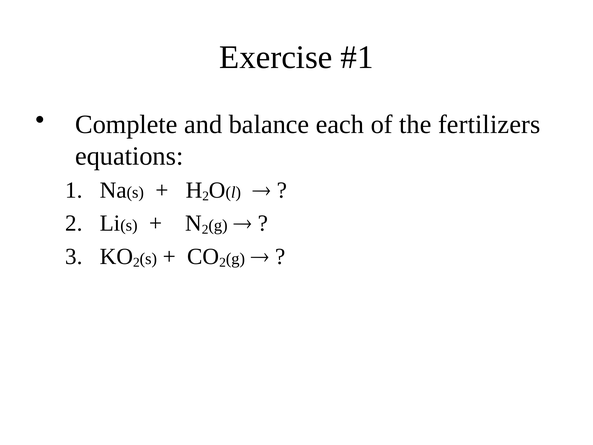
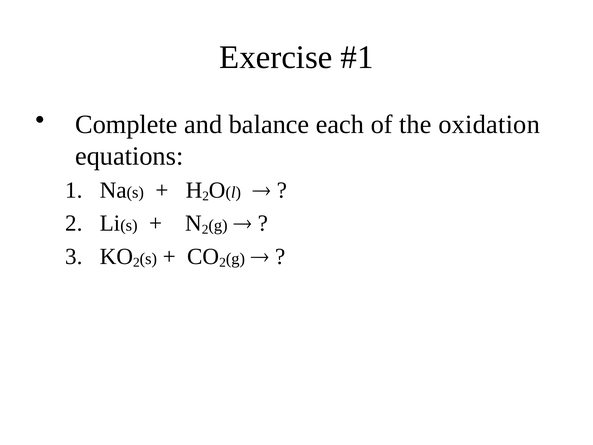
fertilizers: fertilizers -> oxidation (489, 124)
